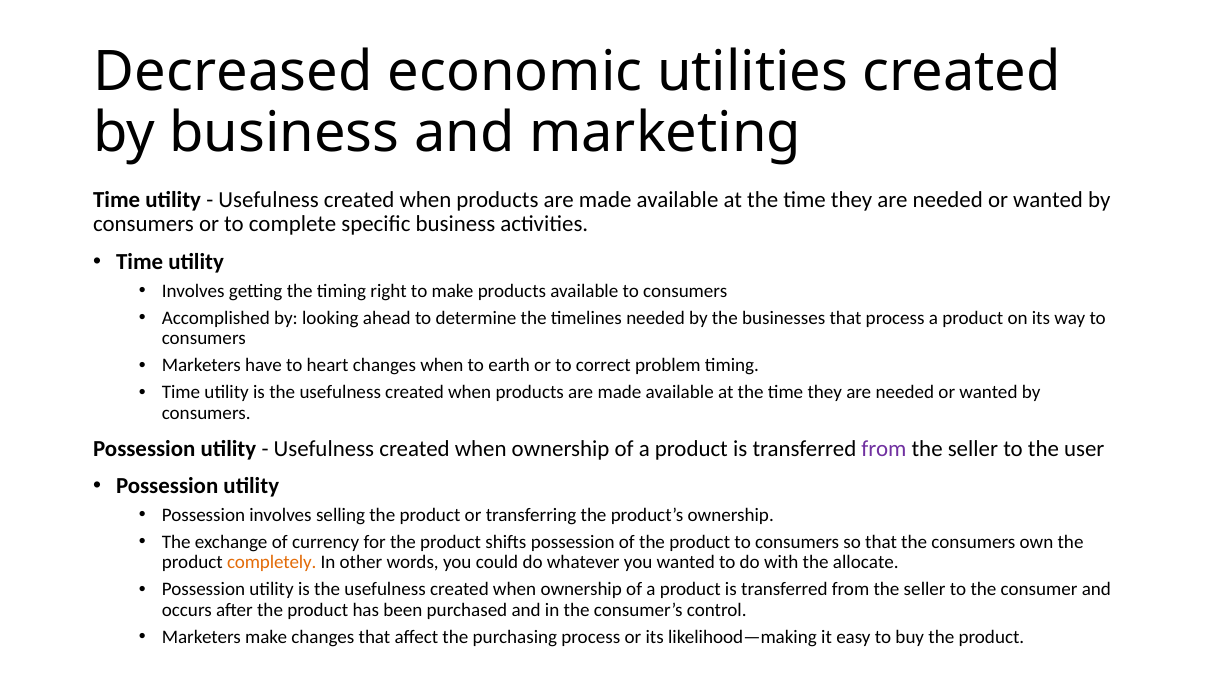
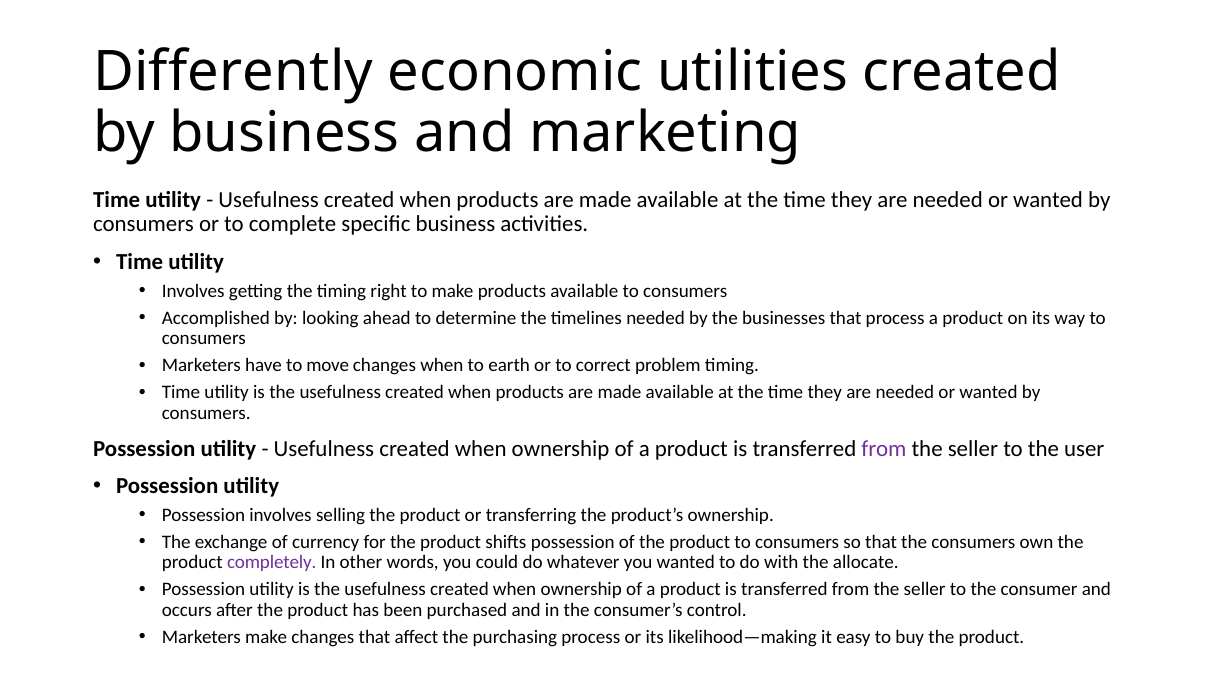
Decreased: Decreased -> Differently (233, 72)
heart: heart -> move (328, 366)
completely colour: orange -> purple (272, 563)
